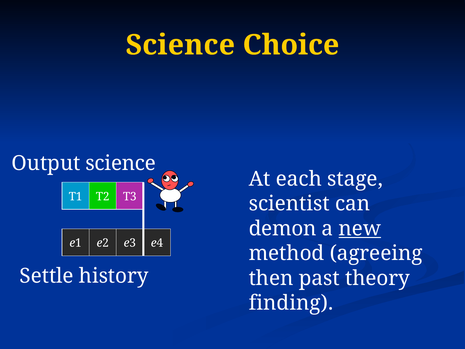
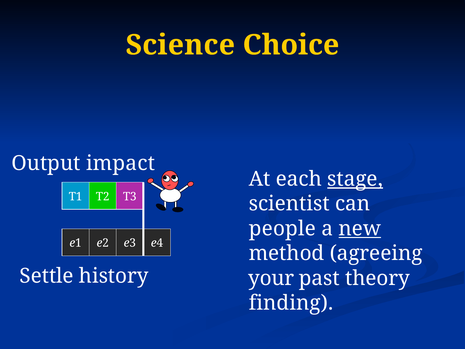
Output science: science -> impact (121, 163)
stage underline: none -> present (355, 179)
demon: demon -> people (282, 228)
then: then -> your (271, 278)
